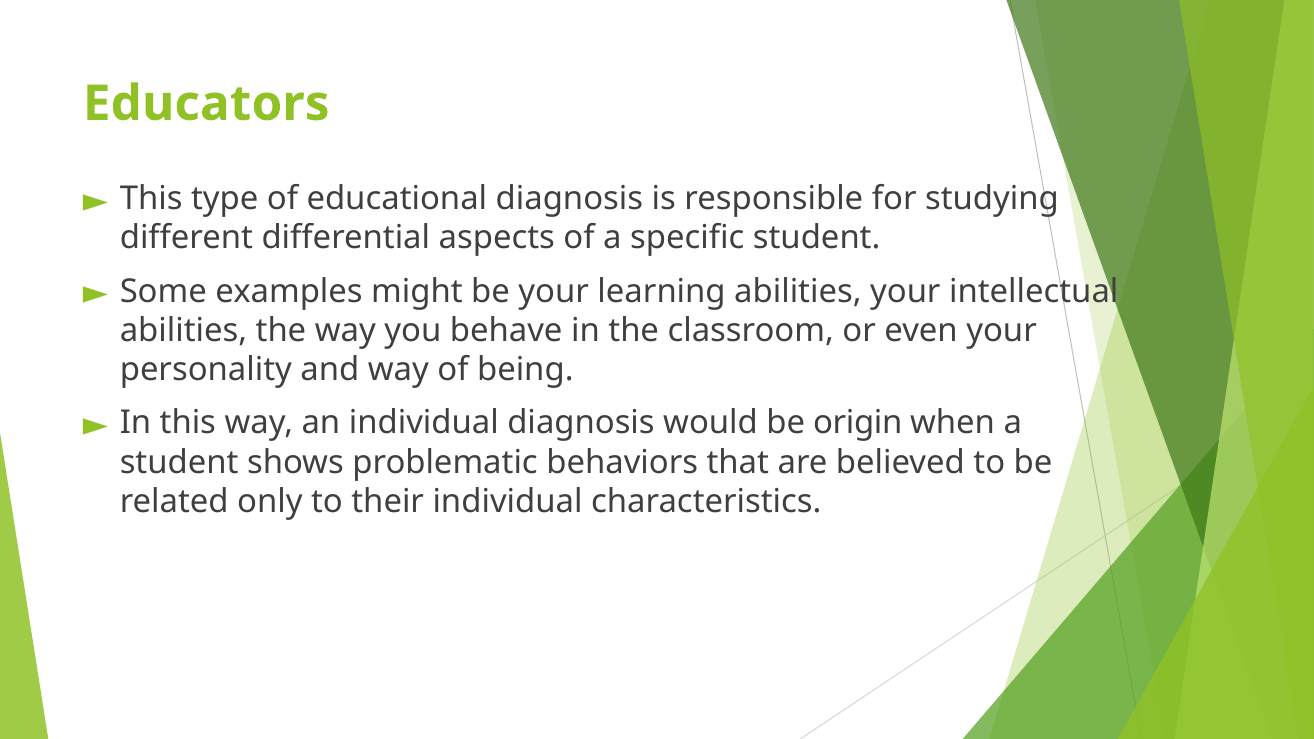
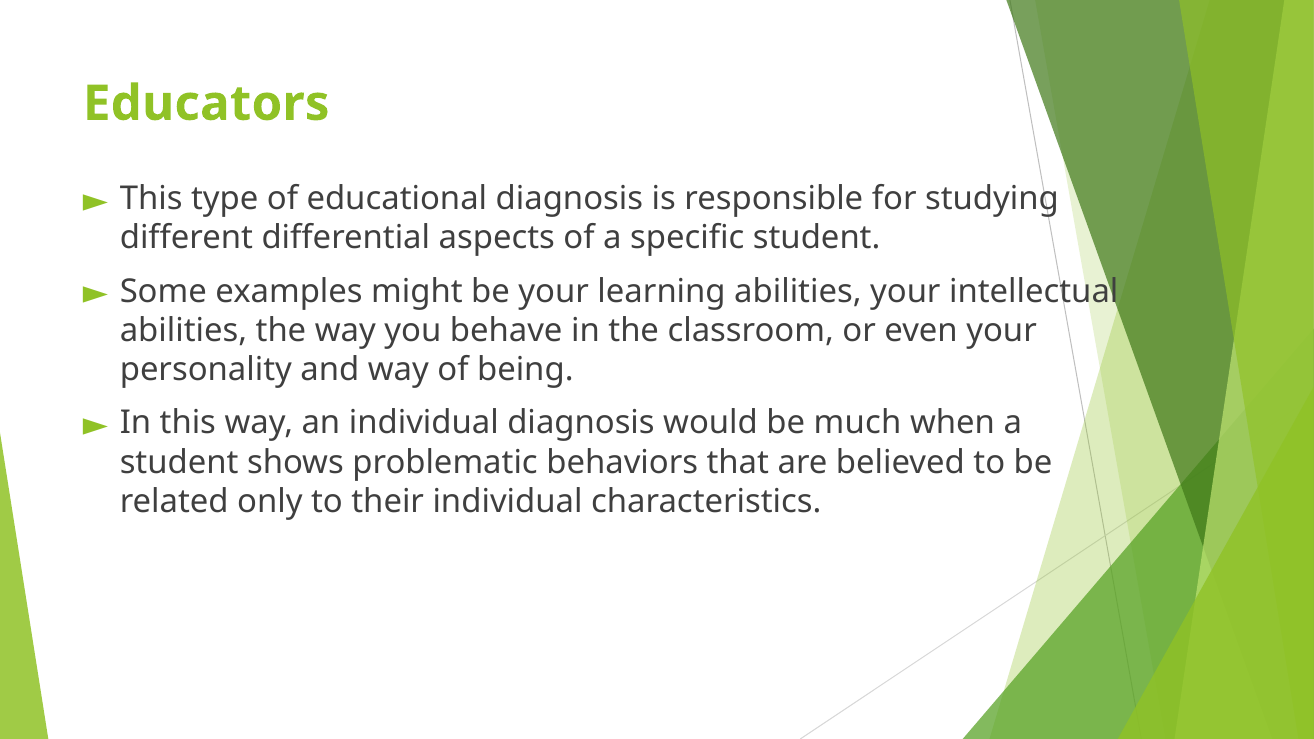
origin: origin -> much (858, 423)
